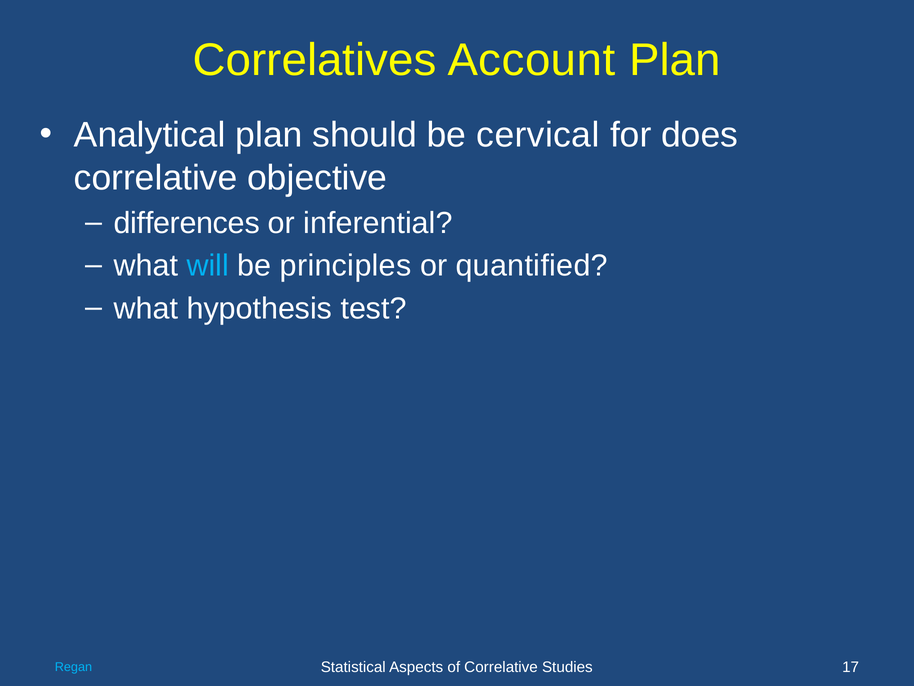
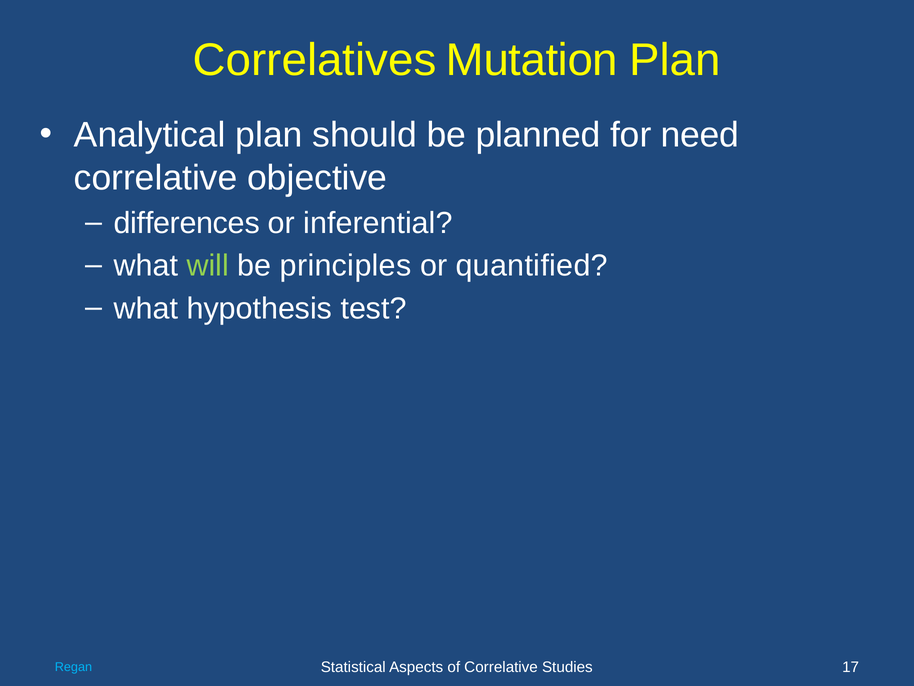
Account: Account -> Mutation (532, 60)
cervical: cervical -> planned (538, 135)
does: does -> need (700, 135)
will colour: light blue -> light green (208, 266)
